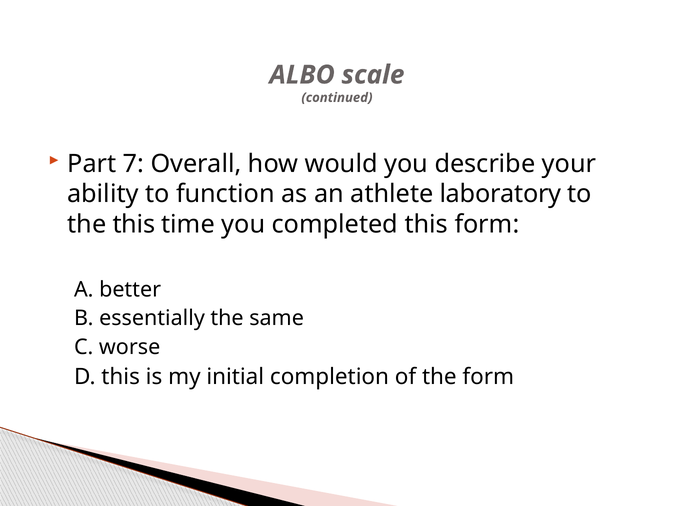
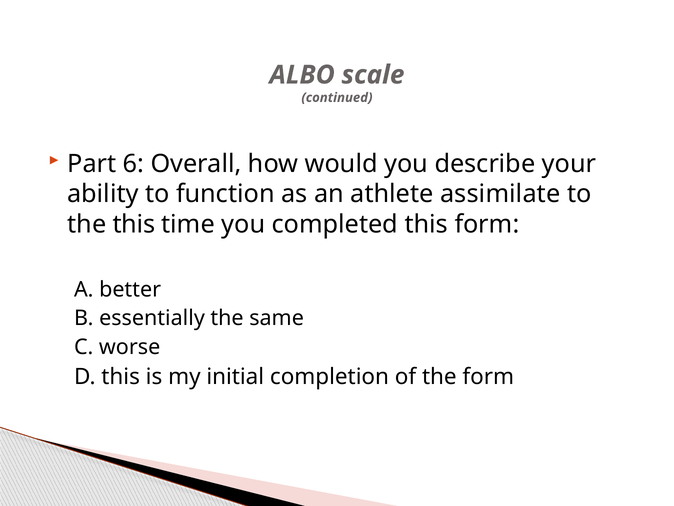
7: 7 -> 6 (133, 164)
laboratory: laboratory -> assimilate (500, 194)
